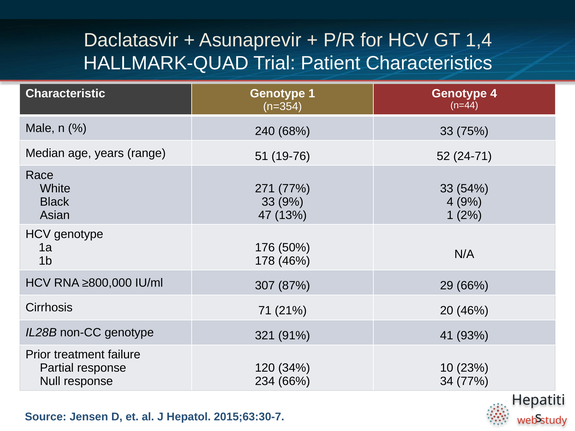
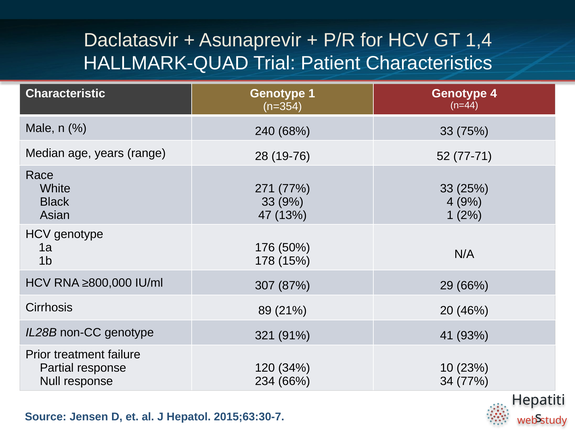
51: 51 -> 28 (262, 156)
24-71: 24-71 -> 77-71 (473, 156)
54%: 54% -> 25% (473, 189)
178 46%: 46% -> 15% (294, 261)
71: 71 -> 89 (265, 311)
